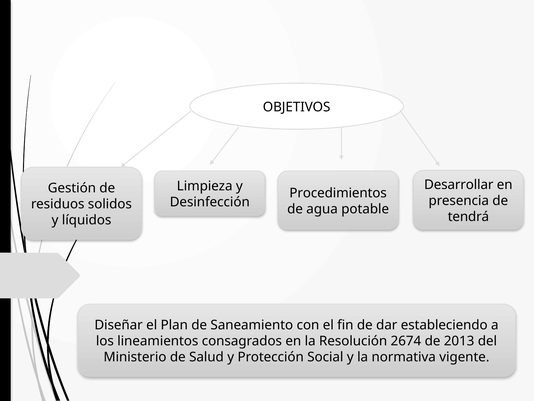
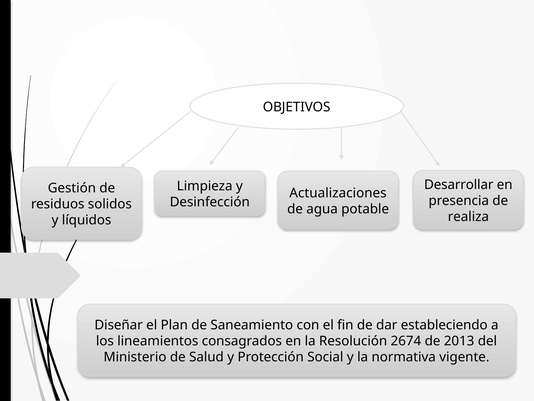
Procedimientos: Procedimientos -> Actualizaciones (338, 193)
tendrá: tendrá -> realiza (468, 216)
